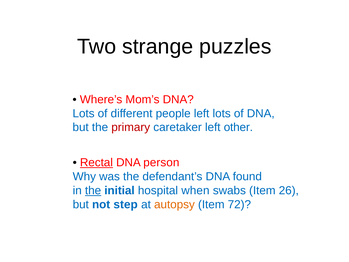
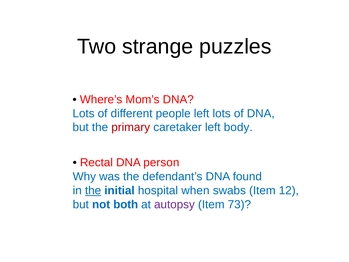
other: other -> body (238, 127)
Rectal underline: present -> none (96, 162)
26: 26 -> 12 (289, 190)
step: step -> both (126, 204)
autopsy colour: orange -> purple (174, 204)
72: 72 -> 73 (239, 204)
